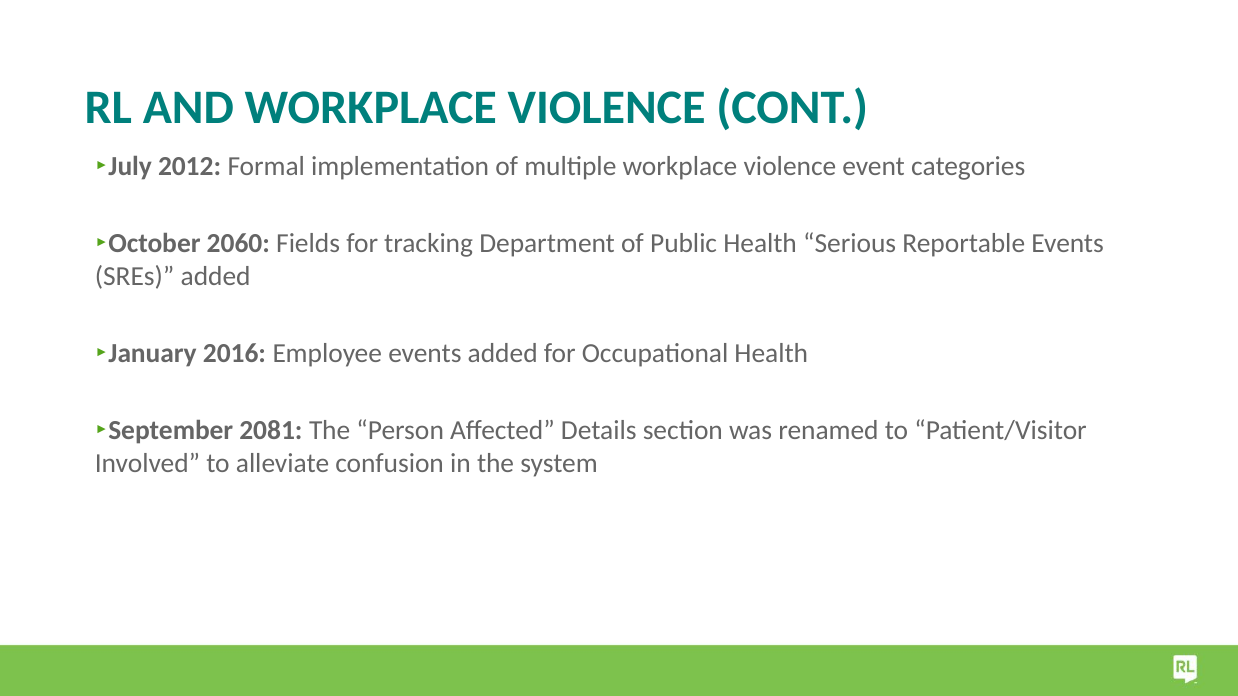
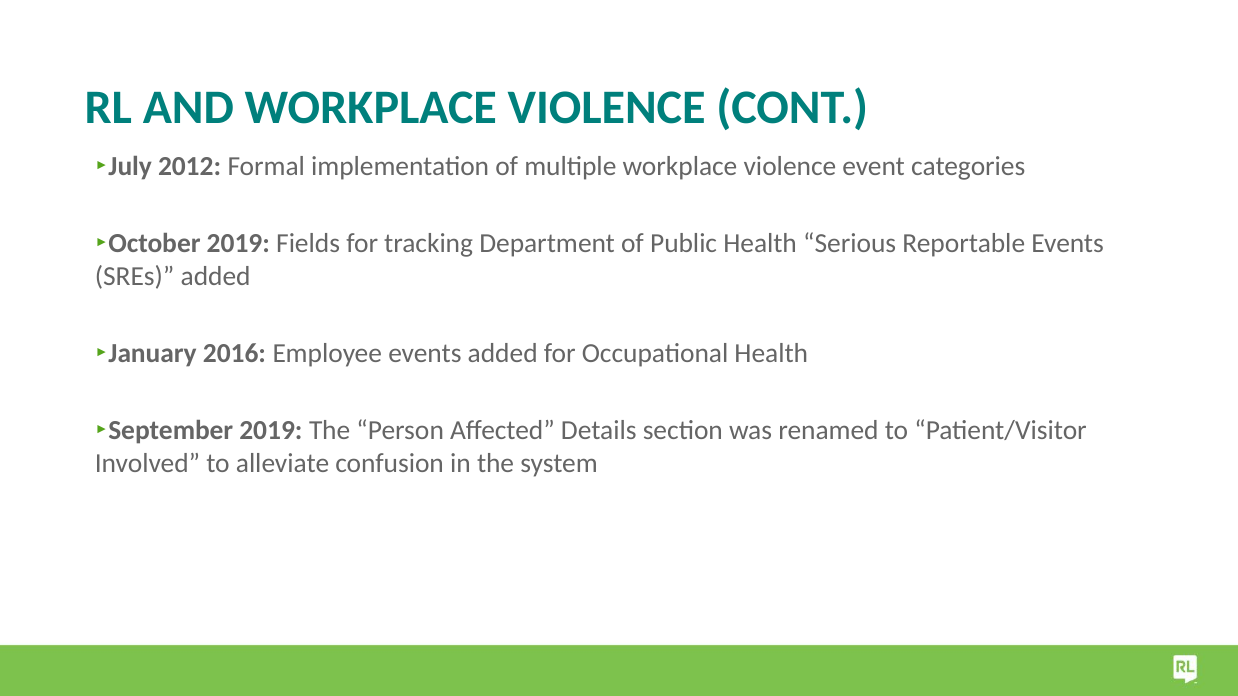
2060: 2060 -> 2019 (238, 243)
2081: 2081 -> 2019 (271, 430)
